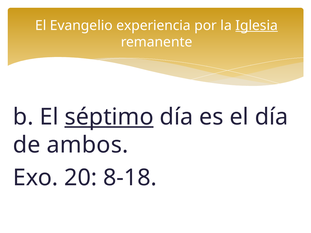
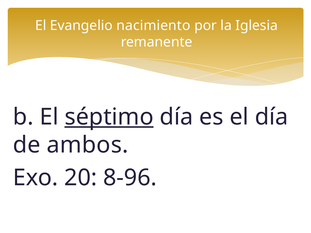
experiencia: experiencia -> nacimiento (153, 25)
Iglesia underline: present -> none (257, 25)
8-18: 8-18 -> 8-96 (130, 178)
